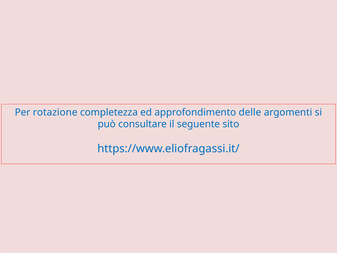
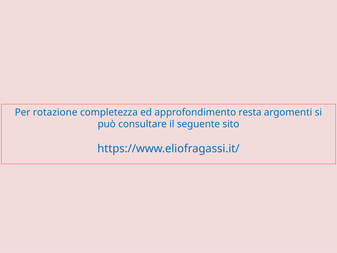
delle: delle -> resta (250, 112)
